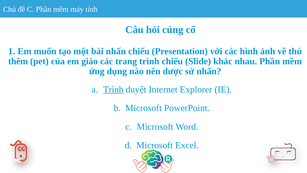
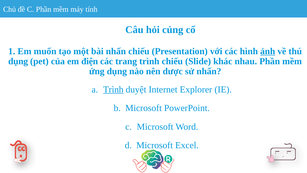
ảnh underline: none -> present (268, 51)
thêm: thêm -> dụng (18, 61)
giáo: giáo -> điện (90, 61)
